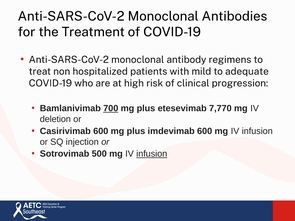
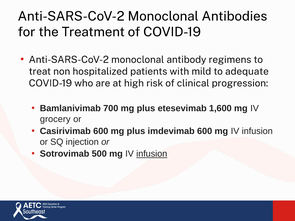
700 underline: present -> none (111, 109)
7,770: 7,770 -> 1,600 (220, 109)
deletion: deletion -> grocery (55, 119)
